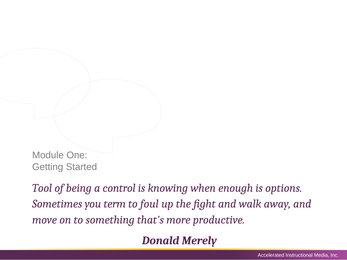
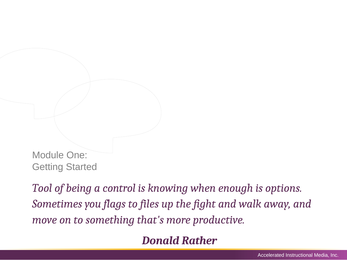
term: term -> flags (115, 204)
foul: foul -> files (150, 204)
Merely: Merely -> Rather (199, 241)
